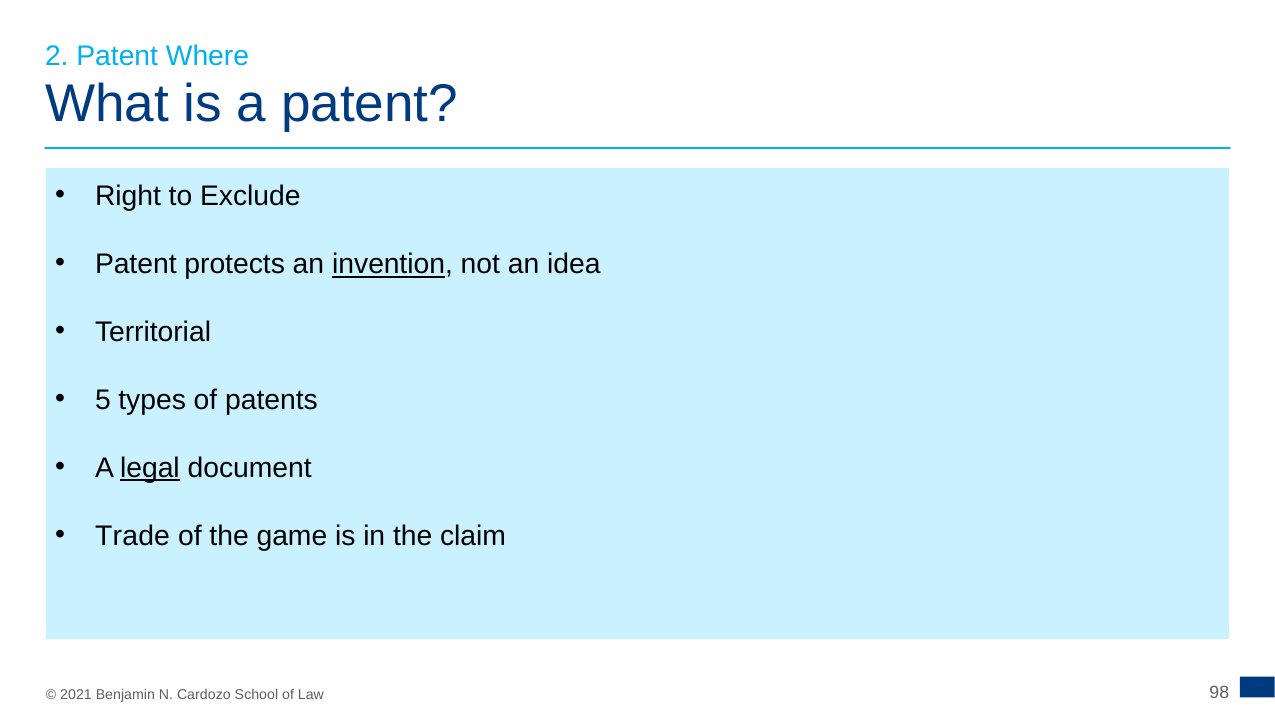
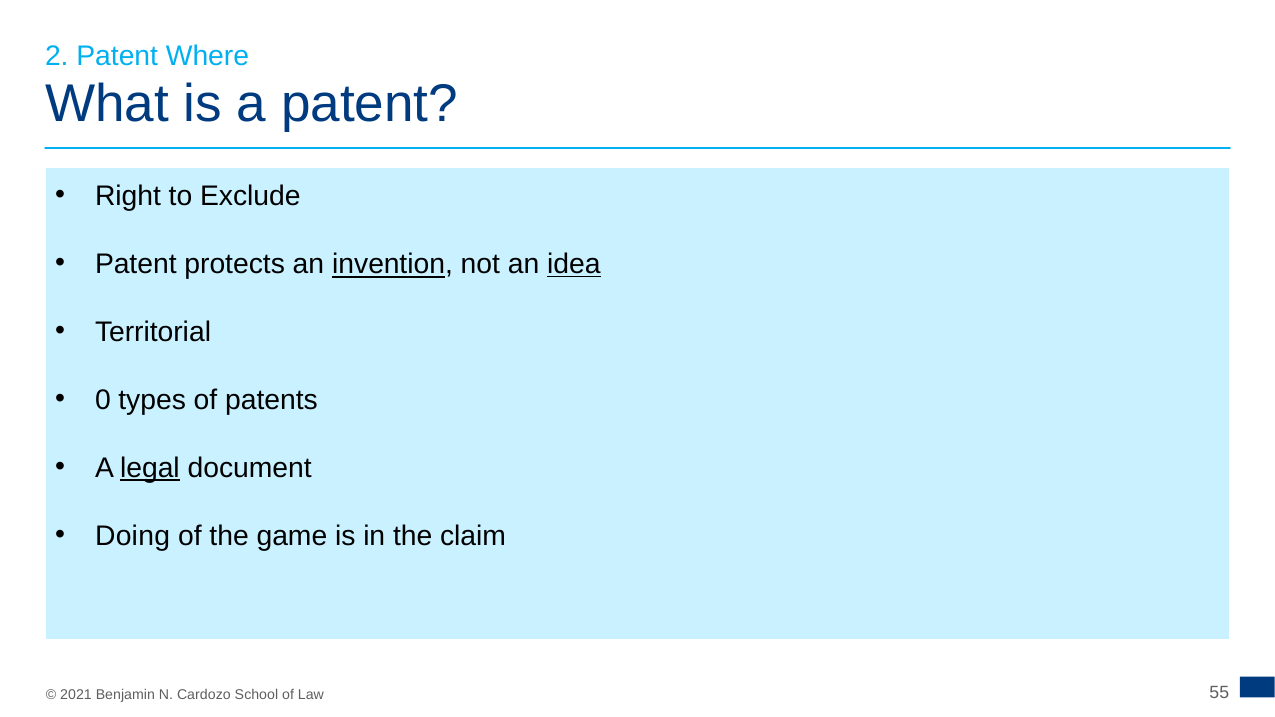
idea underline: none -> present (574, 264)
5: 5 -> 0 (103, 400)
Trade: Trade -> Doing (133, 536)
98: 98 -> 55 (1219, 693)
